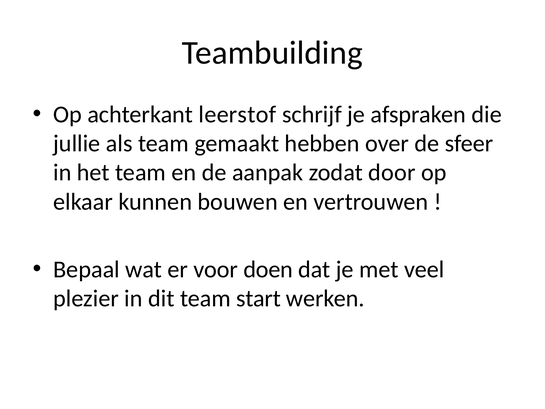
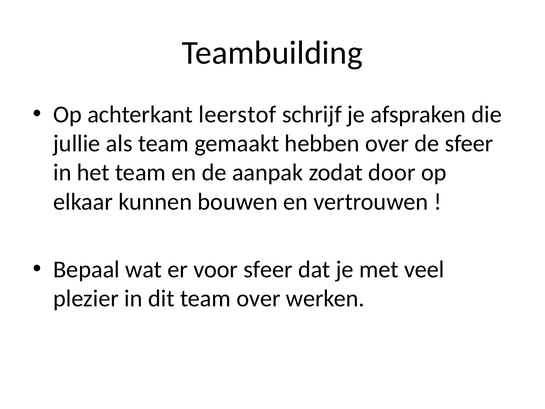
voor doen: doen -> sfeer (268, 269)
team start: start -> over (258, 298)
